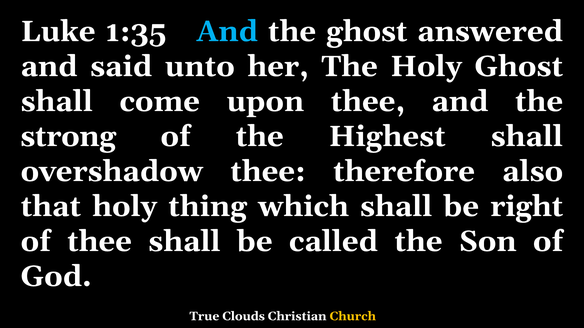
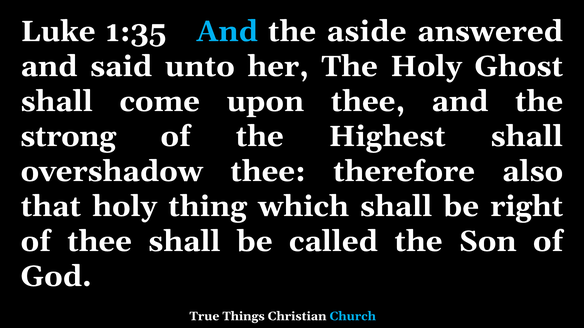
the ghost: ghost -> aside (367, 32)
Clouds: Clouds -> Things (244, 317)
Church colour: yellow -> light blue (353, 317)
